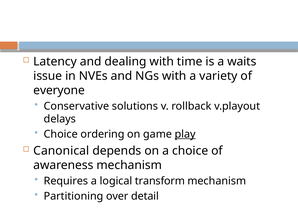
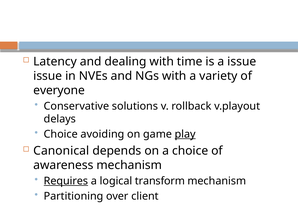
a waits: waits -> issue (242, 62)
ordering: ordering -> avoiding (102, 134)
Requires underline: none -> present (66, 181)
detail: detail -> client (145, 197)
